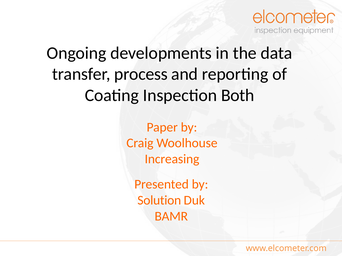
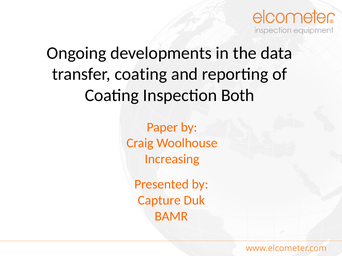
transfer process: process -> coating (141, 74)
Solution: Solution -> Capture (159, 201)
